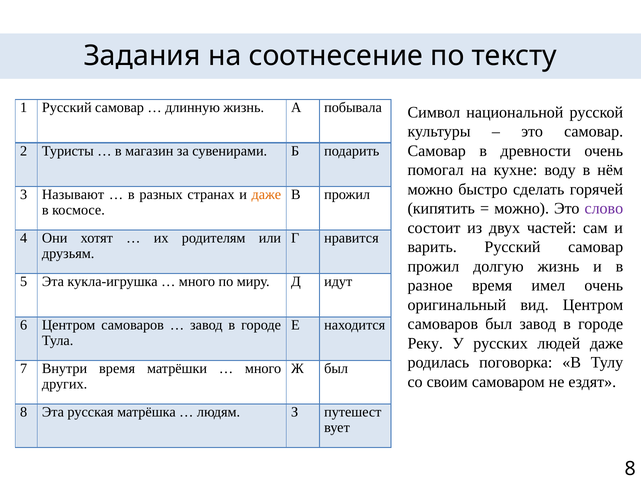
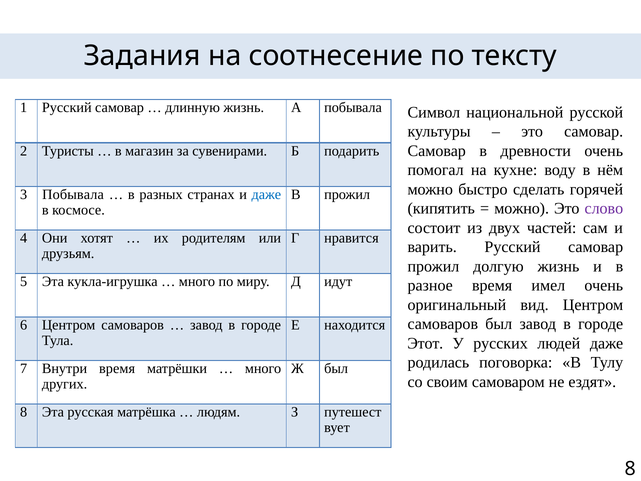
3 Называют: Называют -> Побывала (73, 194)
даже colour: orange -> blue (266, 194)
Реку: Реку -> Этот (425, 343)
